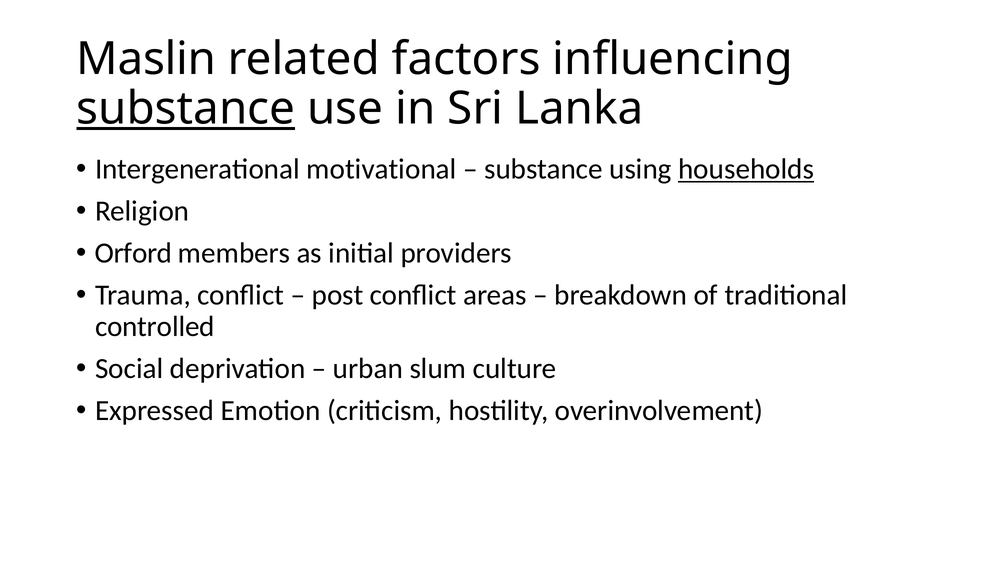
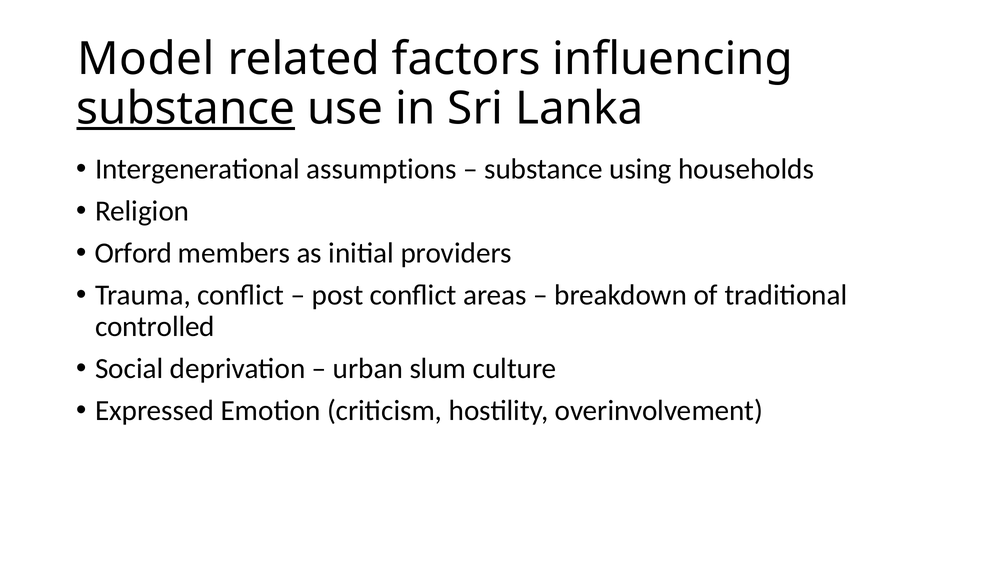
Maslin: Maslin -> Model (146, 59)
motivational: motivational -> assumptions (381, 169)
households underline: present -> none (746, 169)
